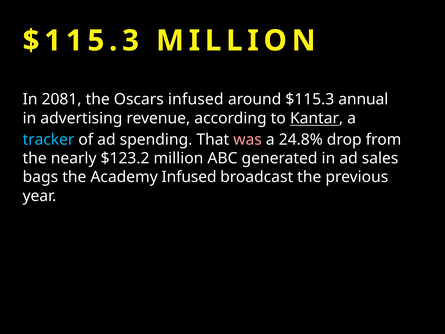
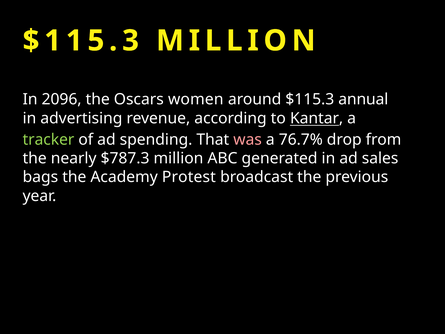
2081: 2081 -> 2096 (62, 99)
Oscars infused: infused -> women (196, 99)
tracker colour: light blue -> light green (48, 139)
24.8%: 24.8% -> 76.7% (301, 139)
$123.2: $123.2 -> $787.3 (125, 158)
Academy Infused: Infused -> Protest (189, 177)
